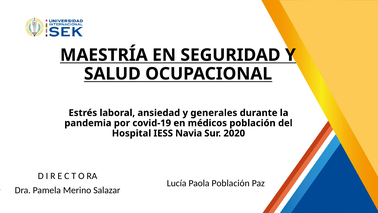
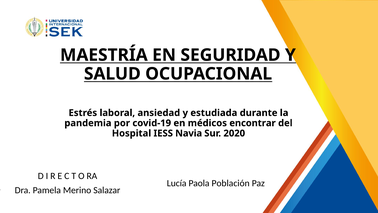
generales: generales -> estudiada (214, 113)
médicos población: población -> encontrar (253, 123)
